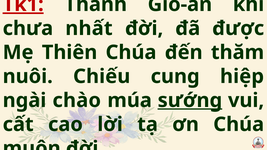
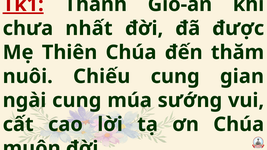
hiệp: hiệp -> gian (242, 76)
ngài chào: chào -> cung (77, 101)
sướng underline: present -> none (190, 101)
